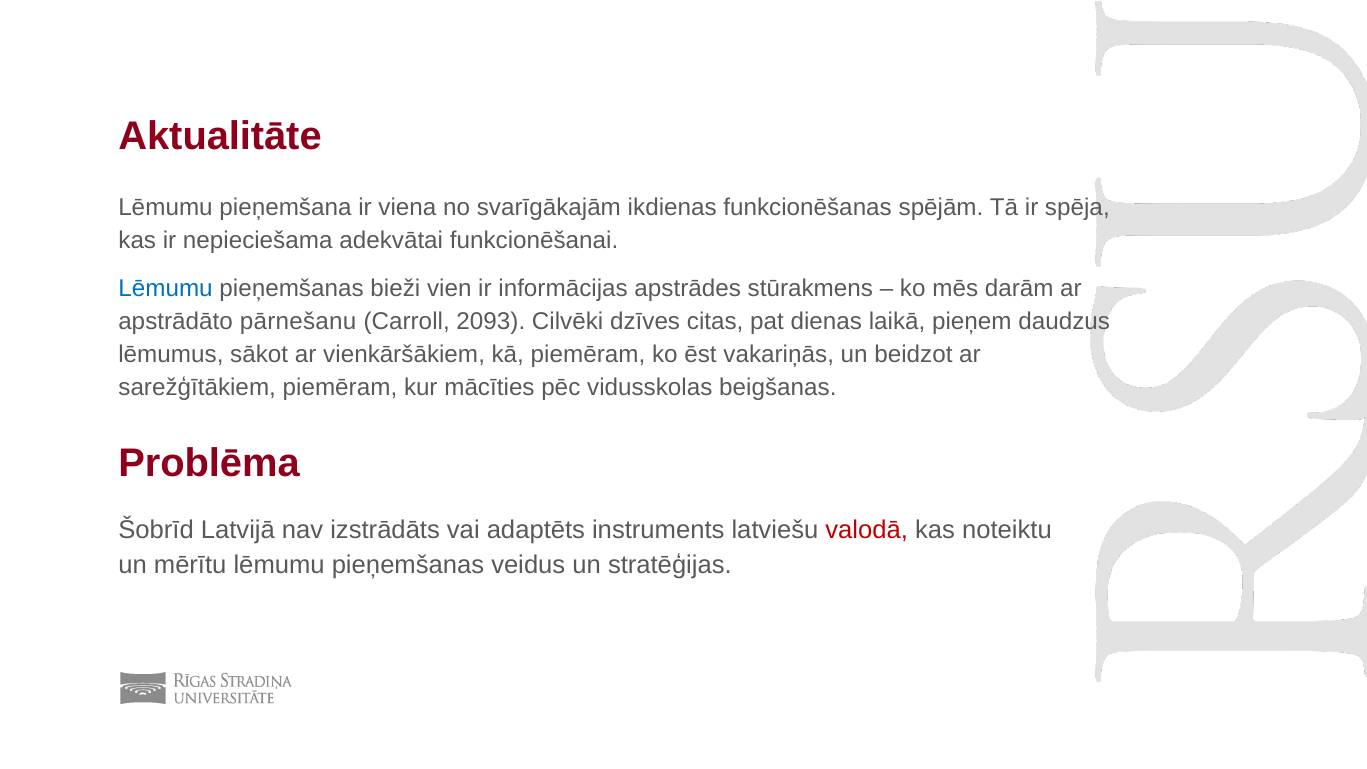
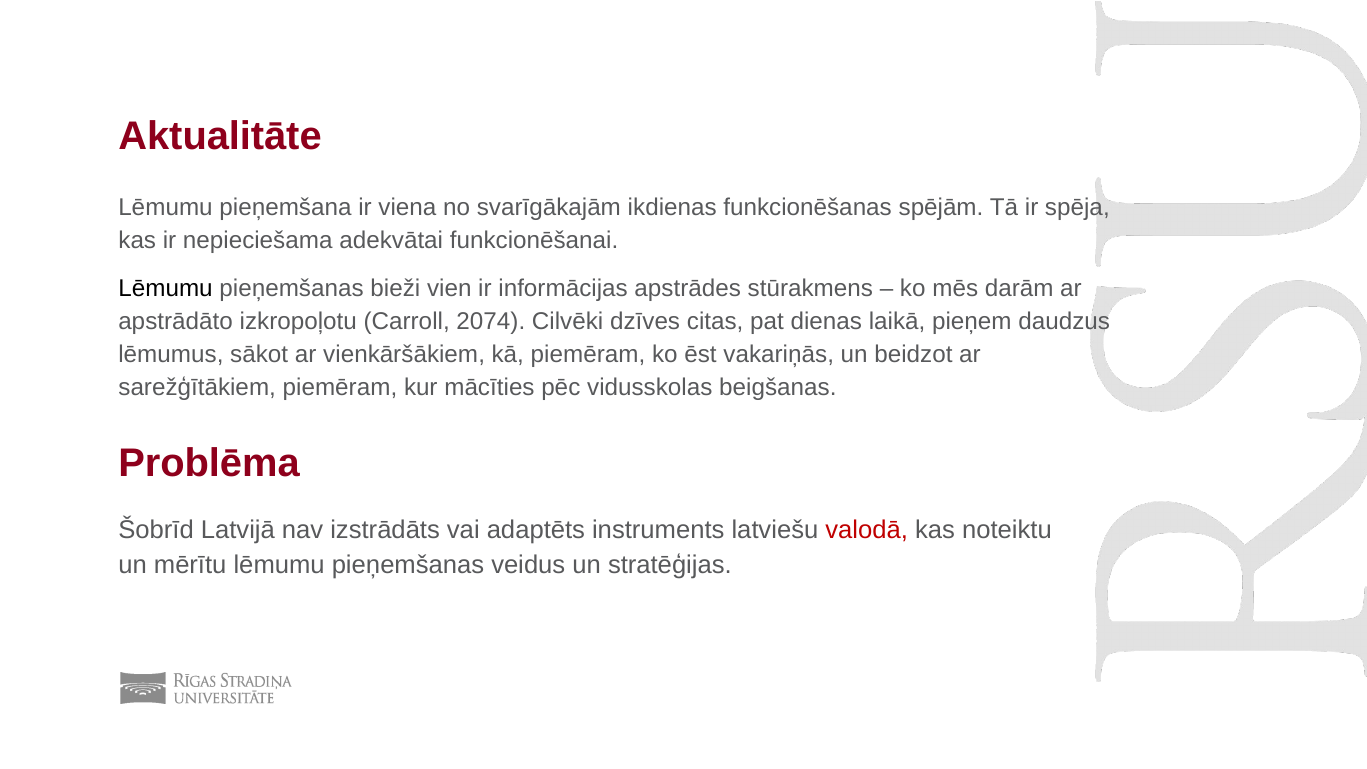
Lēmumu colour: blue -> black (166, 288)
pārnešanu: pārnešanu -> izkropoļotu (298, 321)
2093: 2093 -> 2074 (491, 321)
